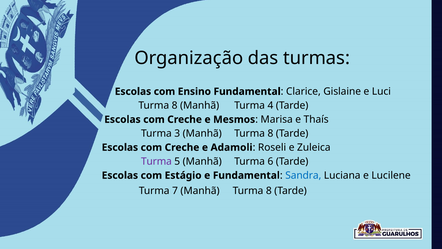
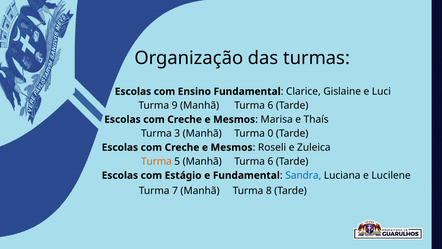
8: 8 -> 9 (175, 105)
4: 4 -> 6 (270, 105)
3 Manhã Turma 8: 8 -> 0 (270, 133)
Adamoli: Adamoli -> Mesmos (232, 147)
Turma colour: purple -> orange (156, 161)
